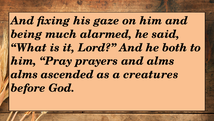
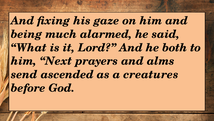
Pray: Pray -> Next (56, 61)
alms: alms -> send (24, 74)
